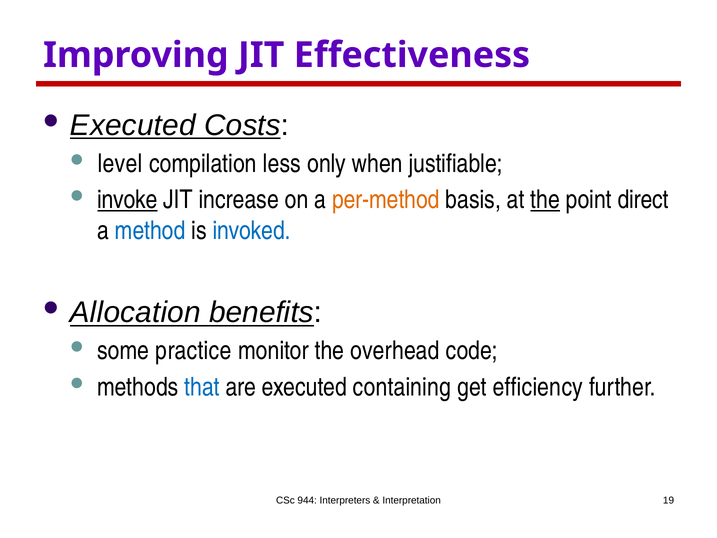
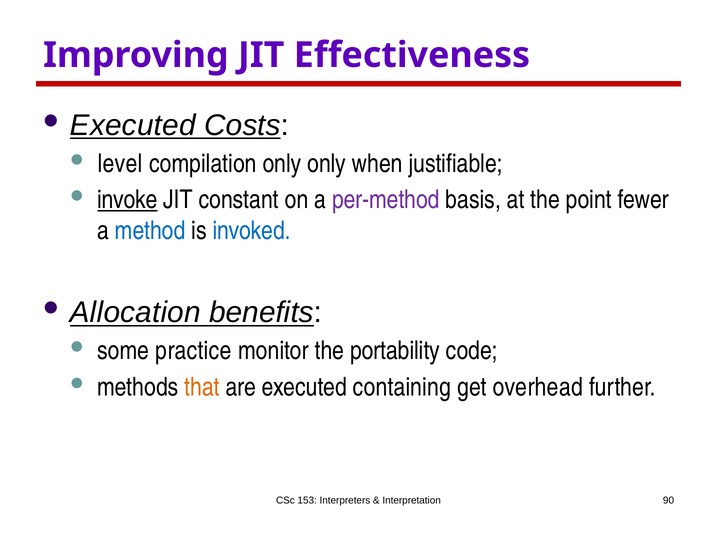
compilation less: less -> only (282, 164)
increase: increase -> constant (239, 200)
per-method colour: orange -> purple (386, 200)
the underline: present -> none (545, 200)
direct: direct -> fewer (643, 200)
overhead: overhead -> portability (395, 351)
that colour: blue -> orange (202, 387)
efficiency: efficiency -> overhead (538, 387)
944: 944 -> 153 (307, 500)
19: 19 -> 90 (669, 500)
